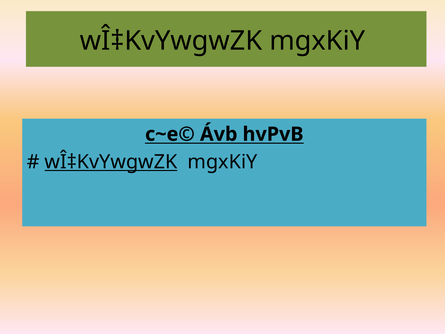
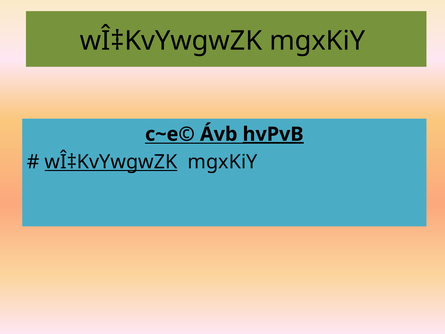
hvPvB underline: none -> present (273, 134)
